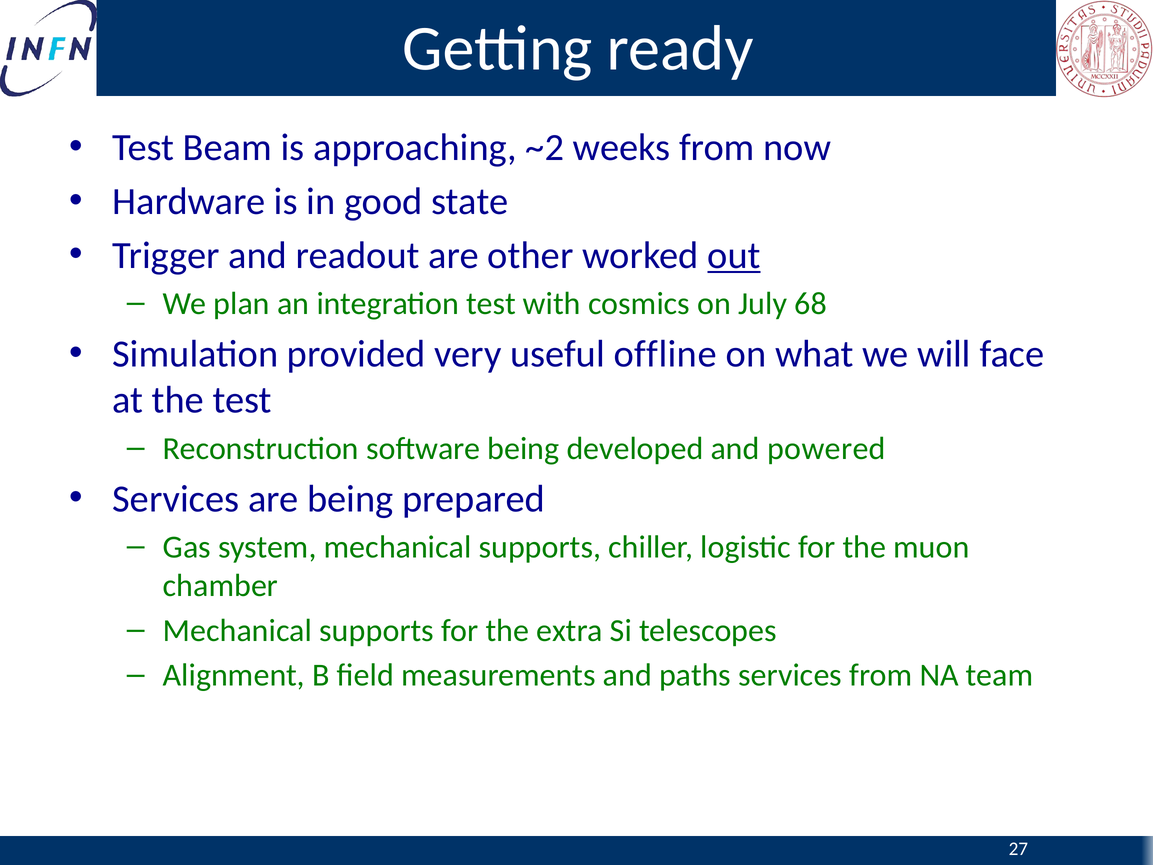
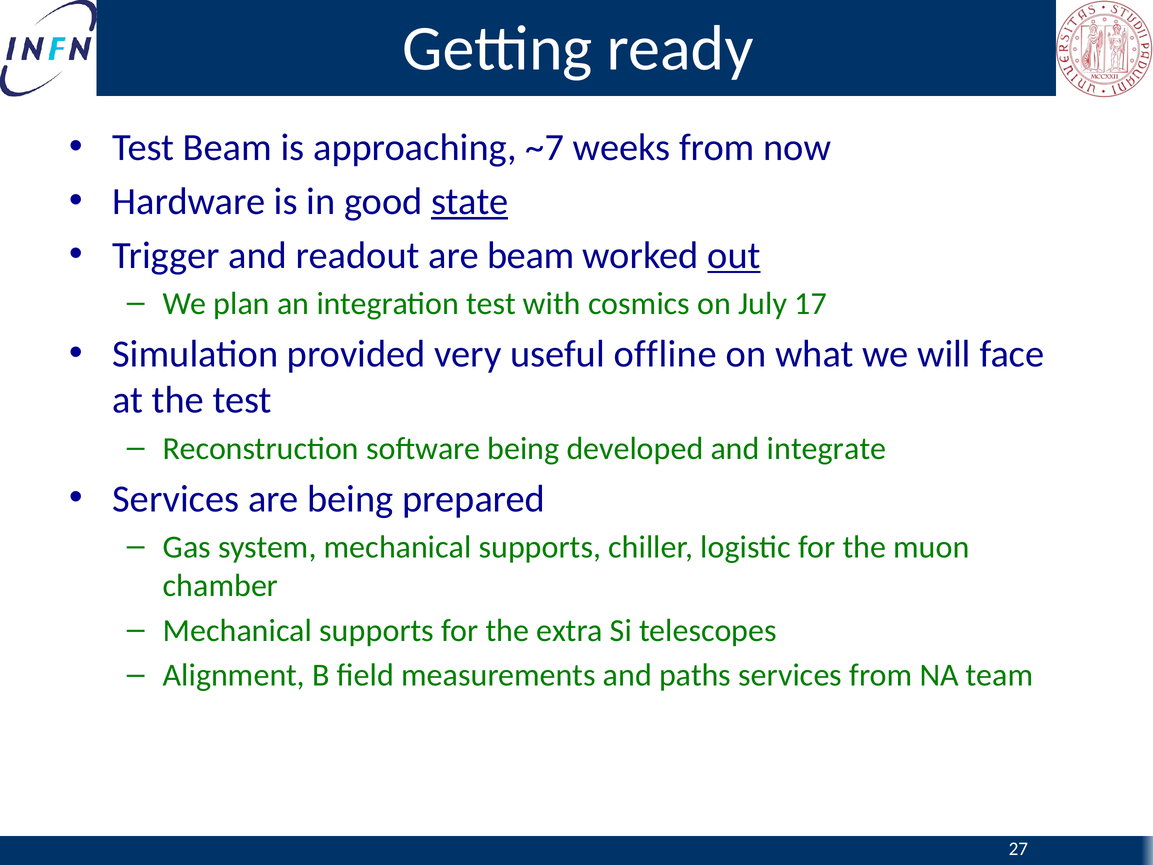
~2: ~2 -> ~7 (545, 148)
state underline: none -> present (470, 202)
are other: other -> beam (531, 255)
68: 68 -> 17 (811, 304)
powered: powered -> integrate (827, 448)
